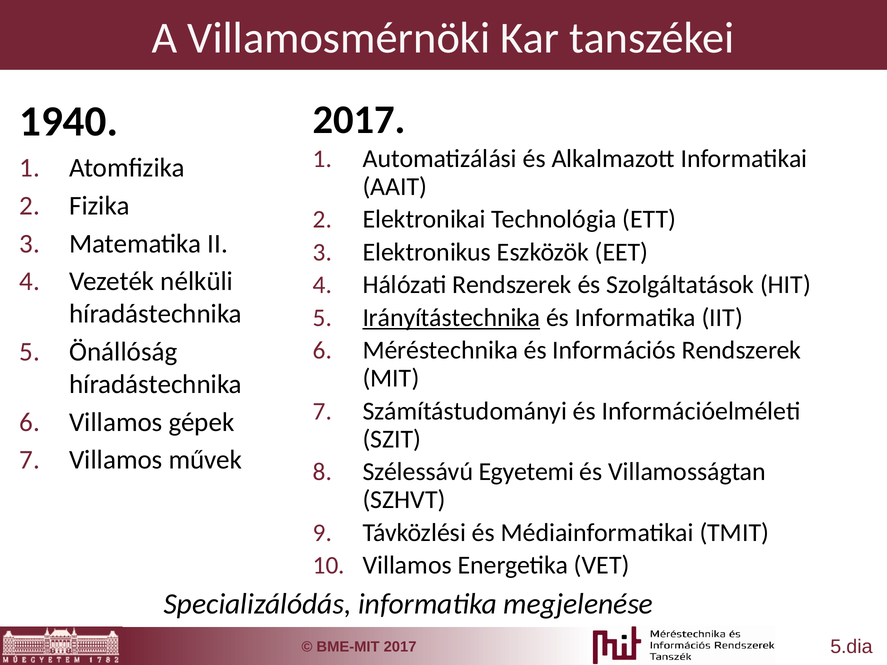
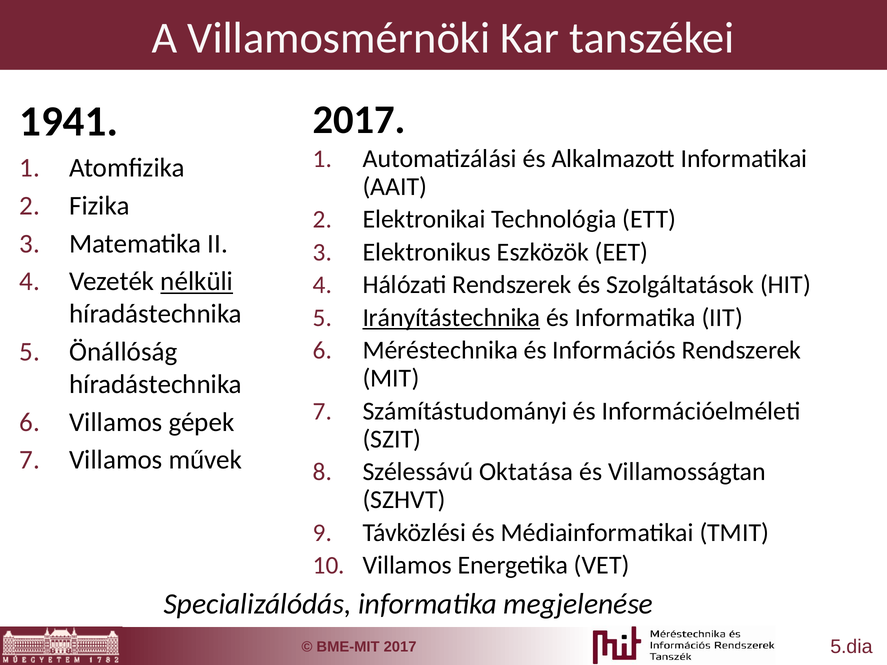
1940: 1940 -> 1941 (69, 122)
nélküli underline: none -> present (197, 282)
Egyetemi: Egyetemi -> Oktatása (526, 472)
